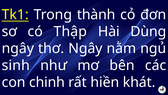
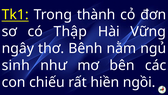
Dùng: Dùng -> Vững (148, 31)
thơ Ngây: Ngây -> Bênh (85, 48)
chinh: chinh -> chiếu (47, 82)
khát: khát -> ngồi (139, 82)
